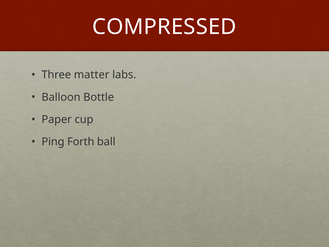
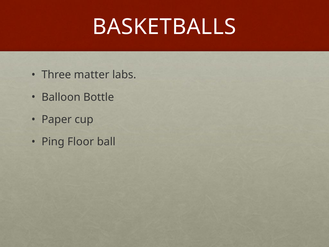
COMPRESSED: COMPRESSED -> BASKETBALLS (164, 27)
Forth: Forth -> Floor (81, 142)
